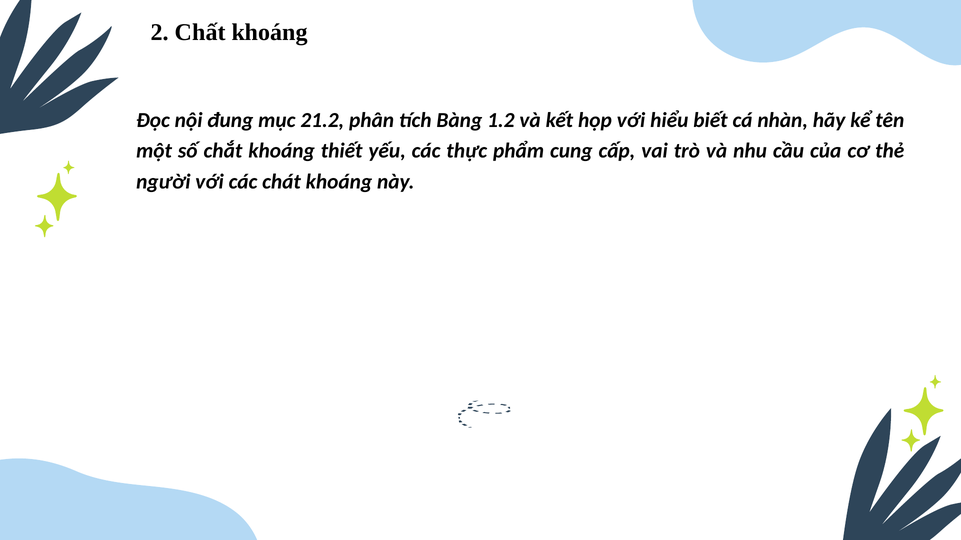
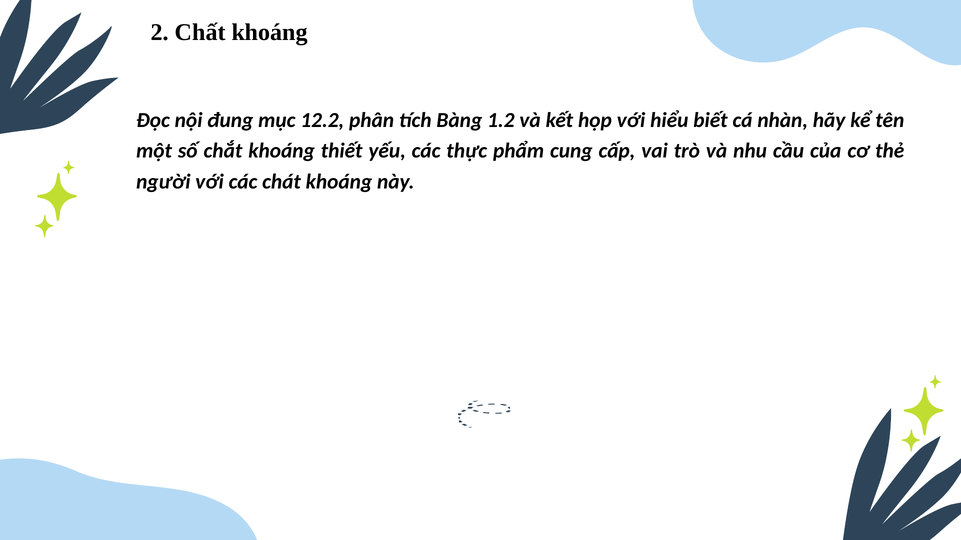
21.2: 21.2 -> 12.2 (322, 120)
